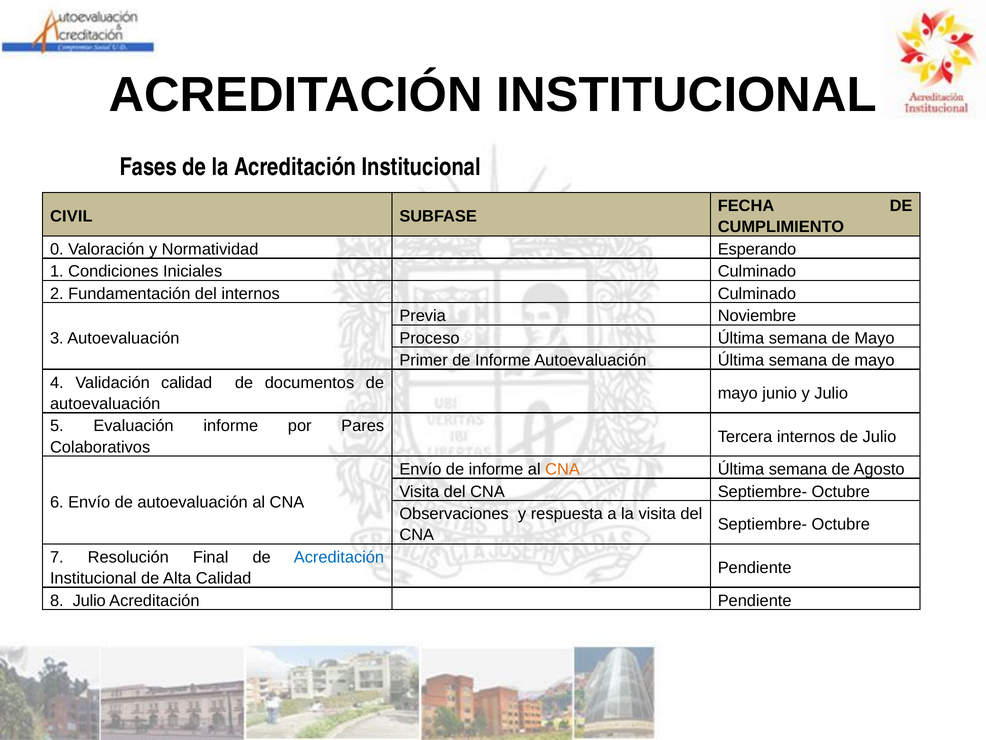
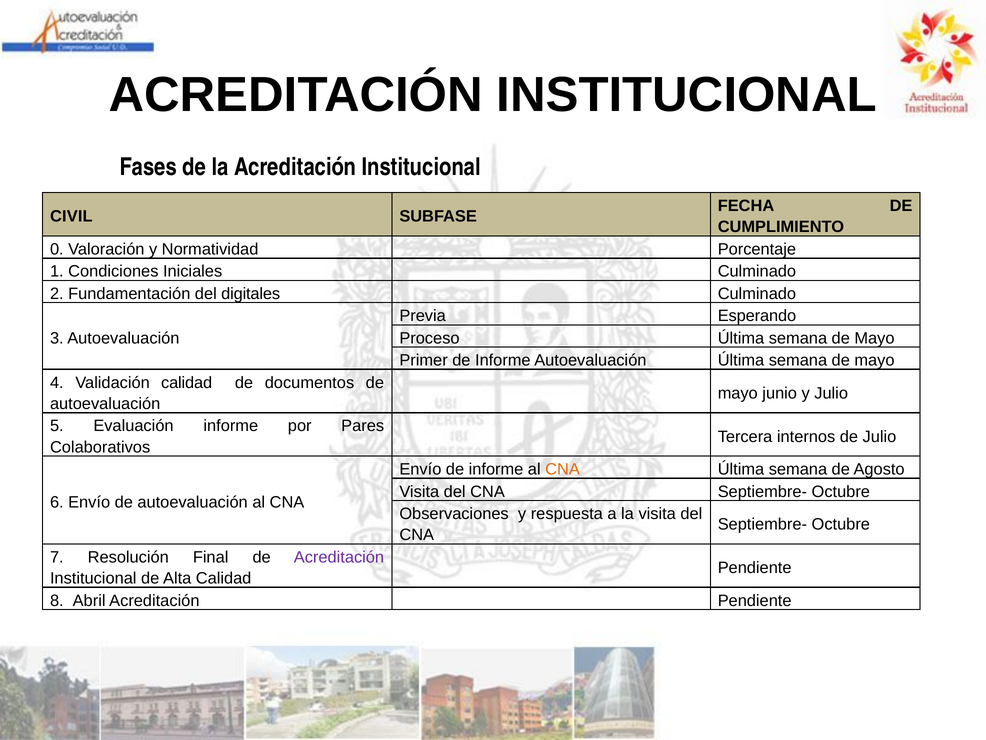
Esperando: Esperando -> Porcentaje (757, 249)
del internos: internos -> digitales (251, 294)
Noviembre: Noviembre -> Esperando (757, 316)
Acreditación colour: blue -> purple (339, 557)
8 Julio: Julio -> Abril (89, 600)
